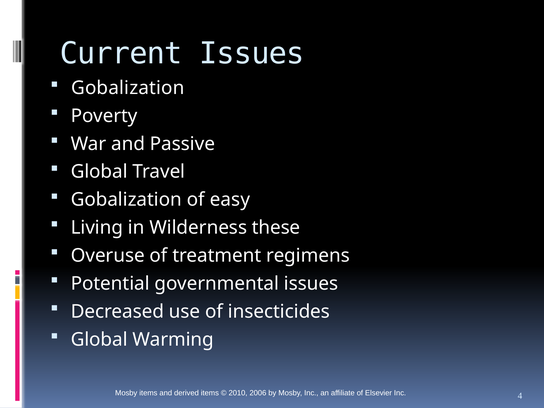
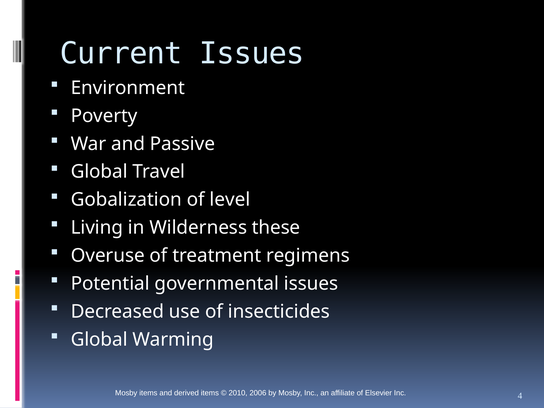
Gobalization: Gobalization -> Environment (128, 88)
easy: easy -> level (230, 200)
